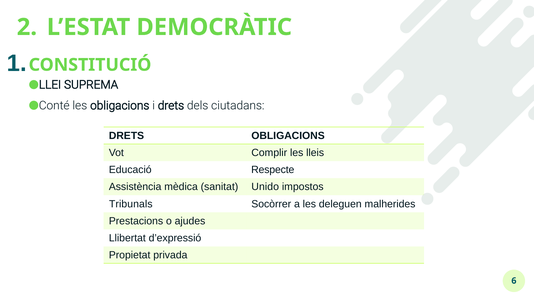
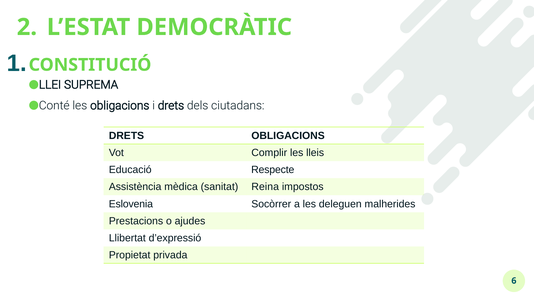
Unido: Unido -> Reina (265, 186)
Tribunals: Tribunals -> Eslovenia (131, 204)
